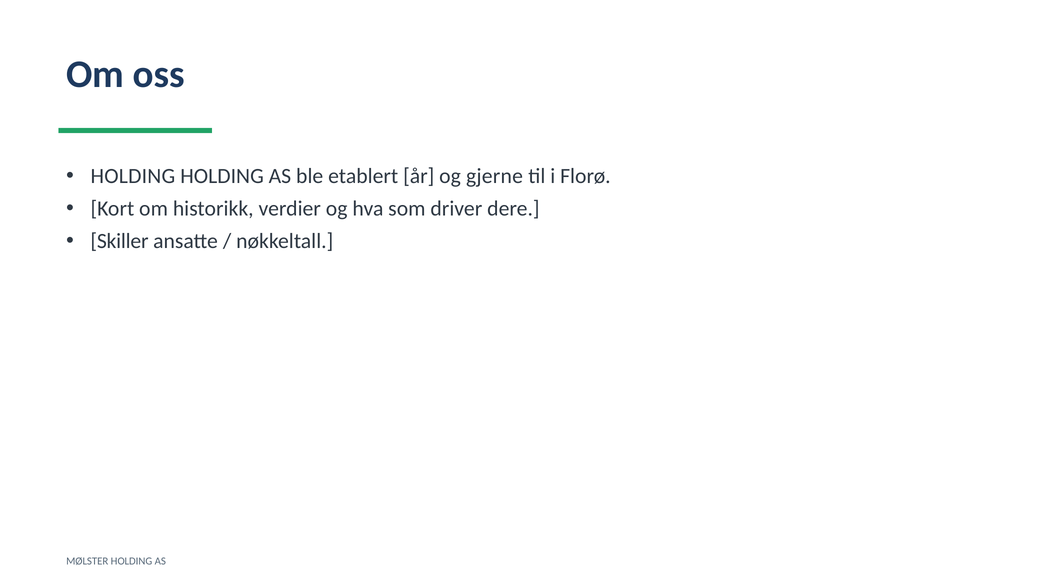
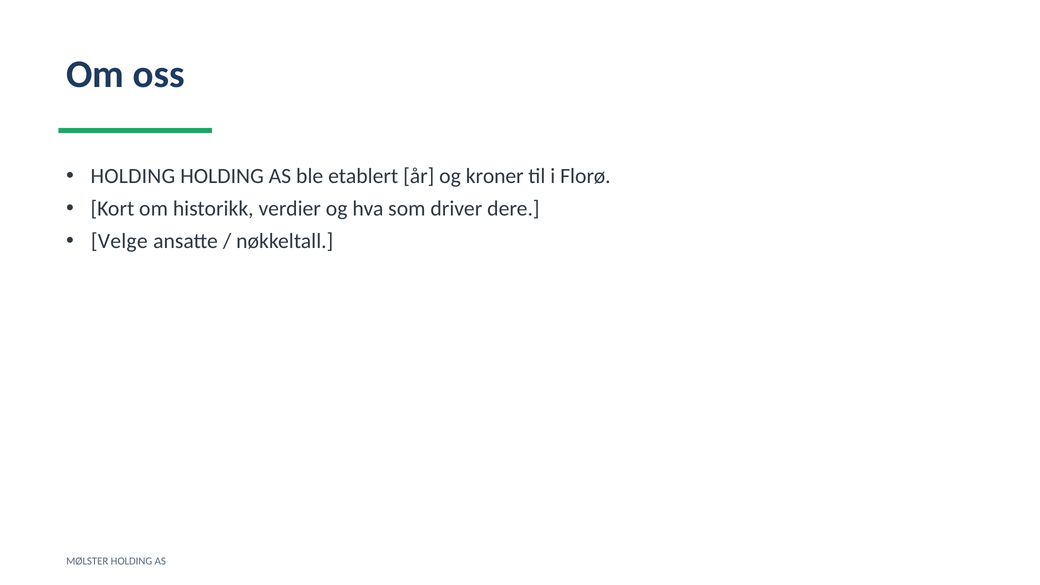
gjerne: gjerne -> kroner (495, 176)
Skiller: Skiller -> Velge (119, 241)
